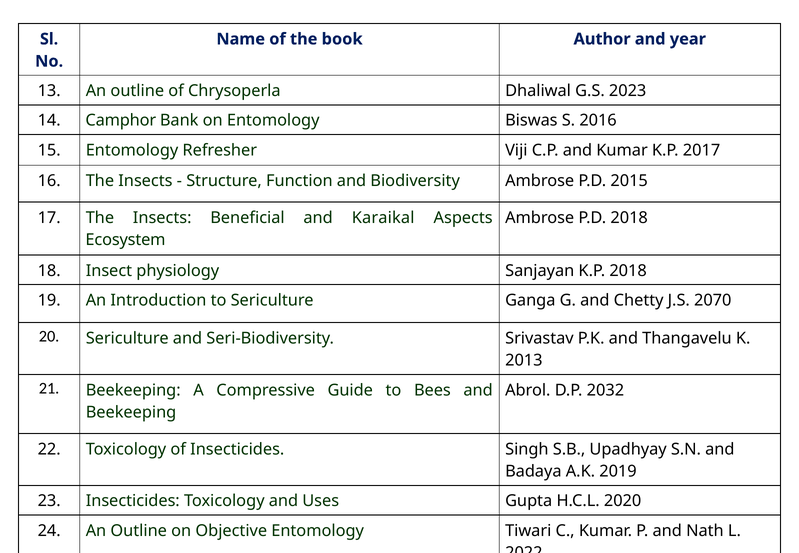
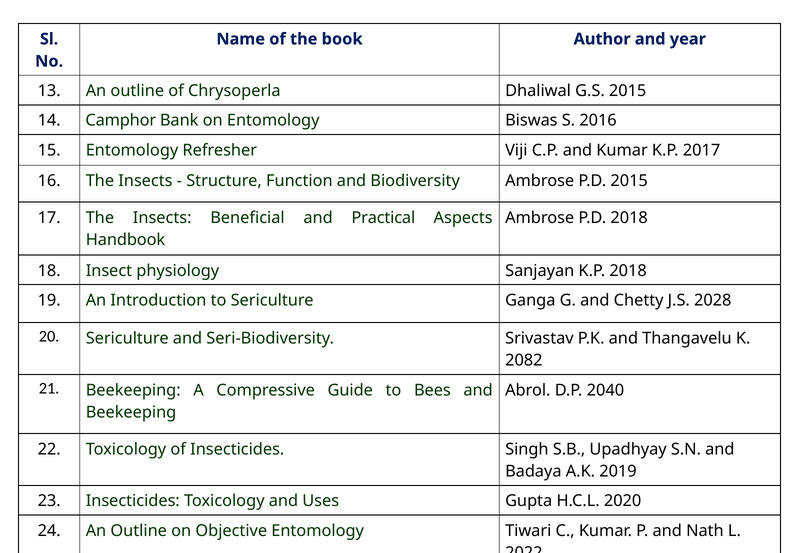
G.S 2023: 2023 -> 2015 (628, 91)
Karaikal: Karaikal -> Practical (383, 218)
Ecosystem: Ecosystem -> Handbook (125, 240)
2070: 2070 -> 2028 (713, 300)
2013: 2013 -> 2082 (524, 361)
2032: 2032 -> 2040 (605, 390)
